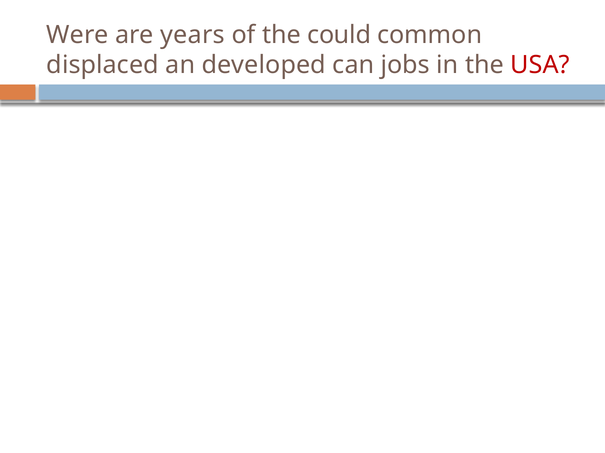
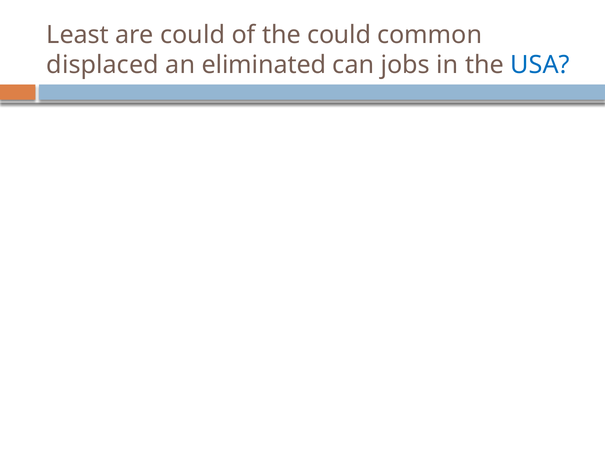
Were: Were -> Least (78, 35)
are years: years -> could (193, 35)
developed: developed -> eliminated (264, 65)
USA colour: red -> blue (540, 65)
